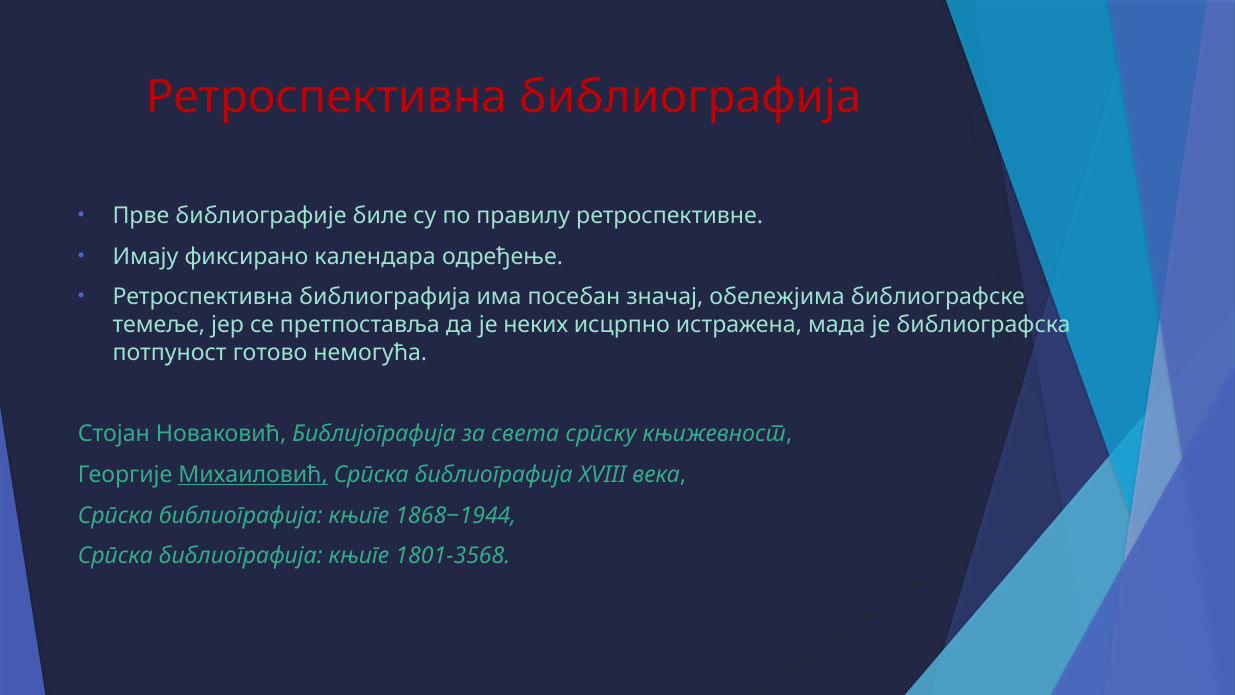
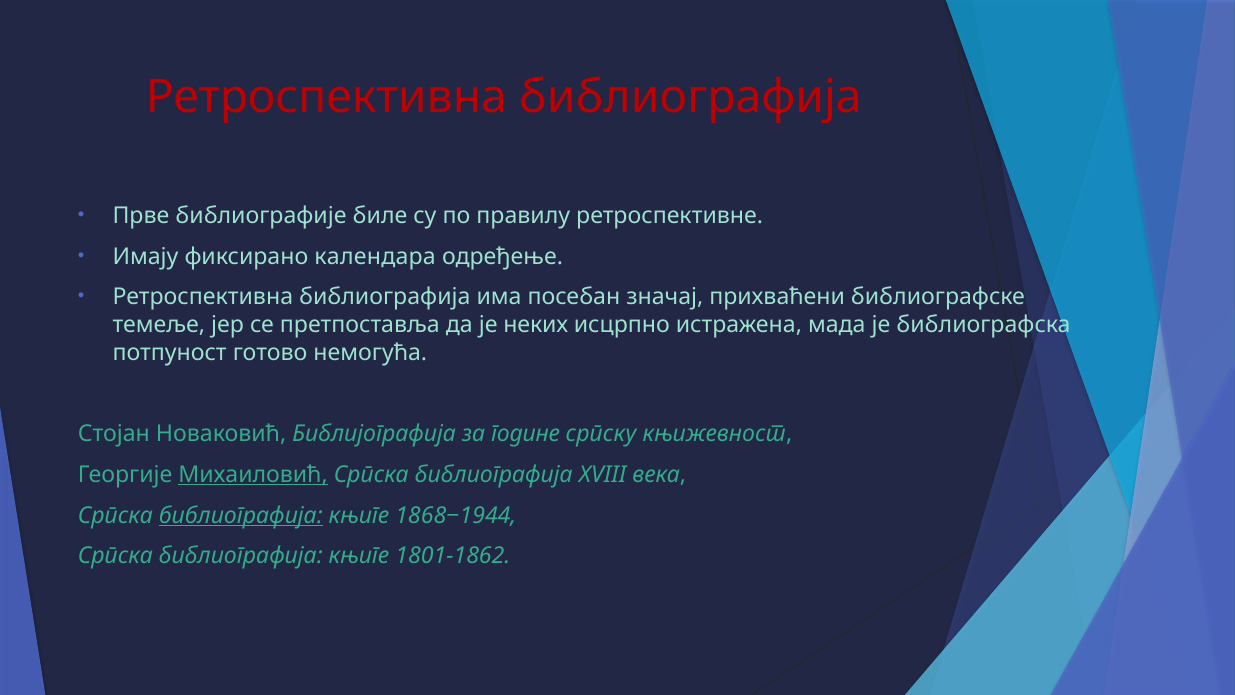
обележјима: обележјима -> прихваћени (777, 297)
света: света -> године (526, 434)
библиографија underline: none -> present (241, 515)
1801-3568: 1801-3568 -> 1801-1862 (453, 556)
